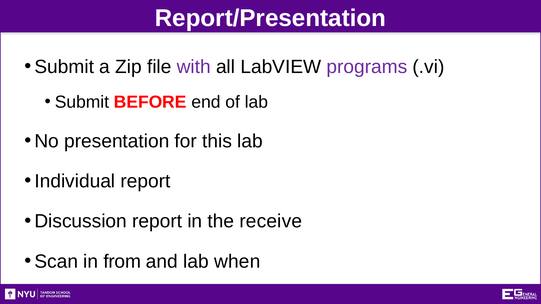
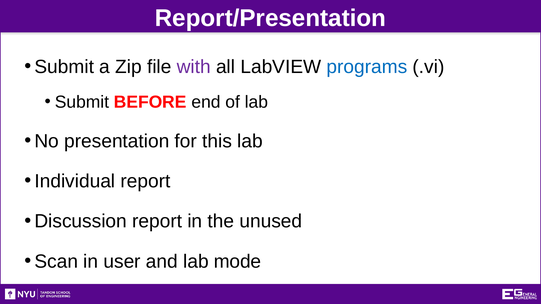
programs colour: purple -> blue (367, 67)
receive: receive -> unused (271, 222)
from: from -> user (122, 262)
when: when -> mode (237, 262)
